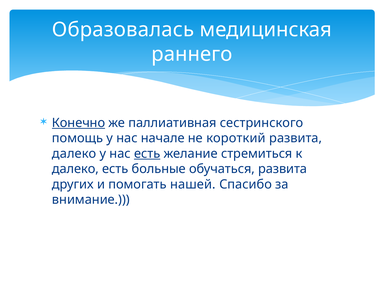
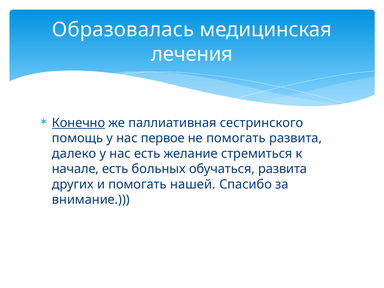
раннего: раннего -> лечения (192, 54)
начале: начале -> первое (163, 138)
не короткий: короткий -> помогать (236, 138)
есть underline: present -> none (147, 154)
далеко: далеко -> начале (75, 169)
больные: больные -> больных (159, 169)
